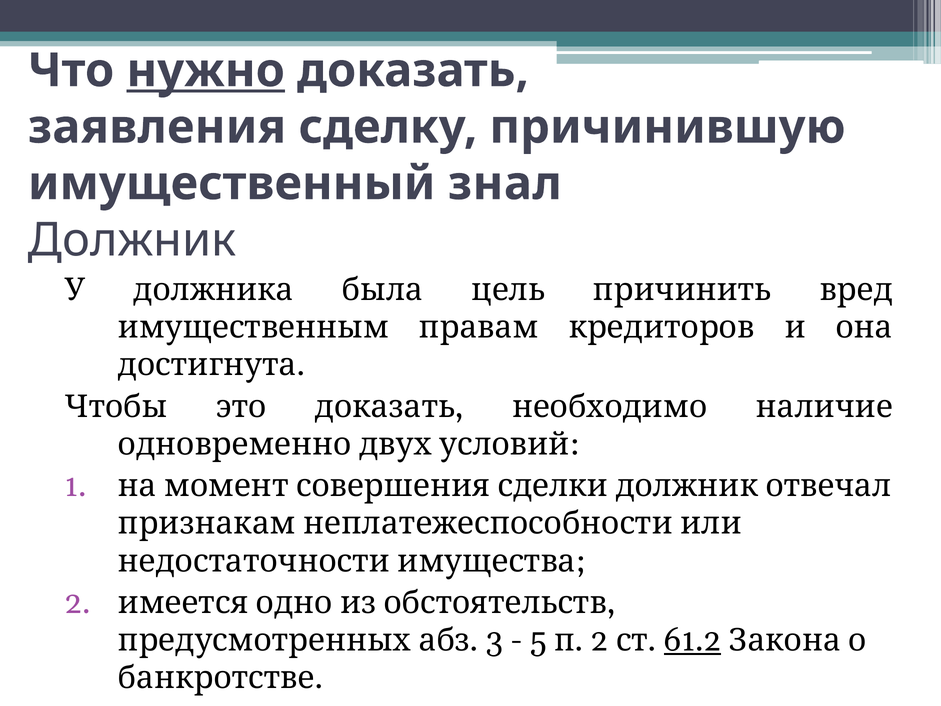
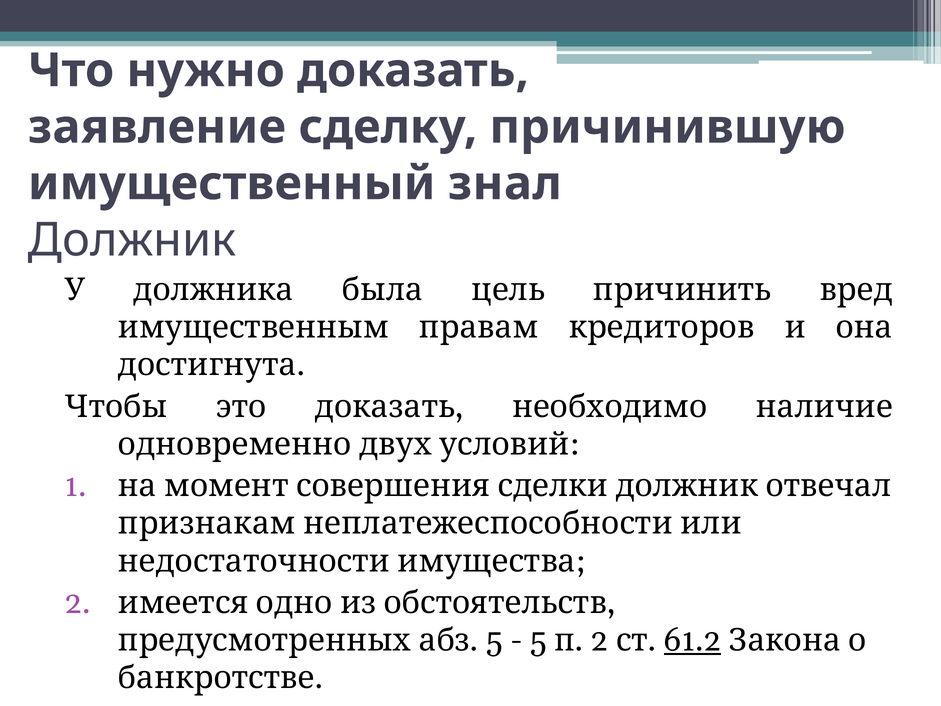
нужно underline: present -> none (206, 71)
заявления: заявления -> заявление (157, 127)
3: 3 -> 5 (494, 640)
